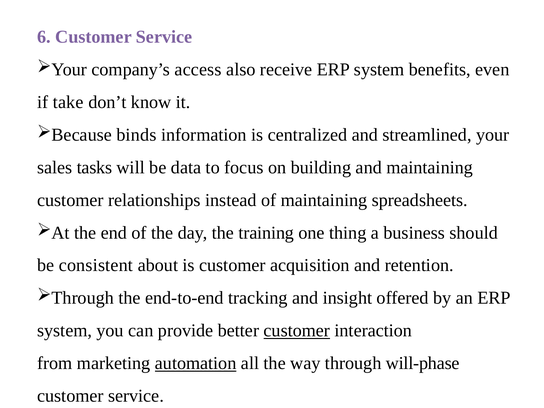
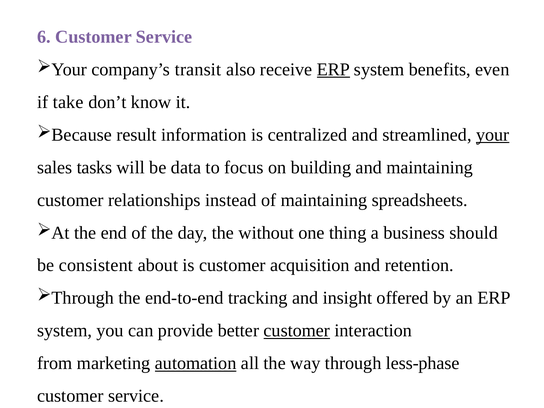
access: access -> transit (198, 69)
ERP underline: none -> present (333, 69)
binds: binds -> result (136, 135)
your underline: none -> present (493, 135)
training: training -> without (266, 233)
will-phase: will-phase -> less-phase (423, 363)
